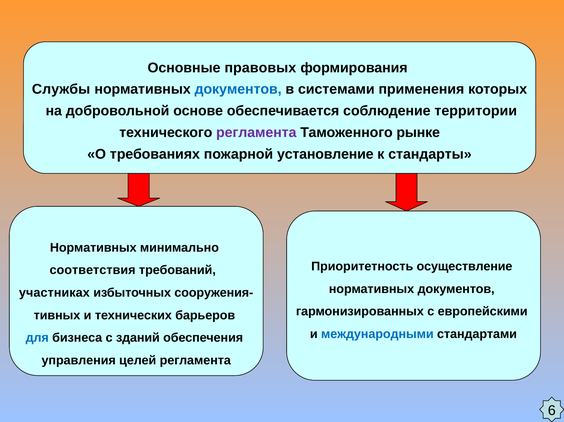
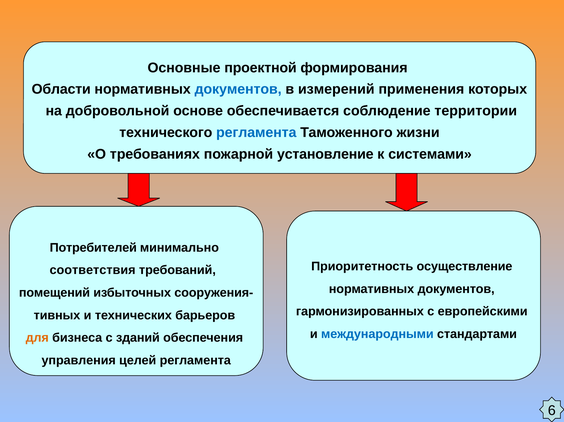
правовых: правовых -> проектной (261, 68)
Службы: Службы -> Области (61, 89)
системами: системами -> измерений (336, 89)
регламента colour: purple -> blue (256, 133)
рынке: рынке -> жизни (418, 133)
стандарты: стандарты -> системами (430, 154)
Нормативных: Нормативных -> Потребителей (93, 248)
участниках: участниках -> помещений (54, 293)
для colour: blue -> orange (37, 338)
